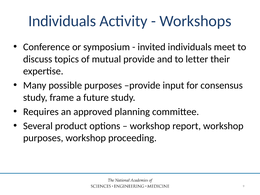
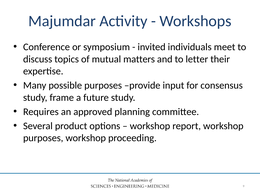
Individuals: Individuals -> Majumdar (62, 21)
mutual provide: provide -> matters (139, 59)
